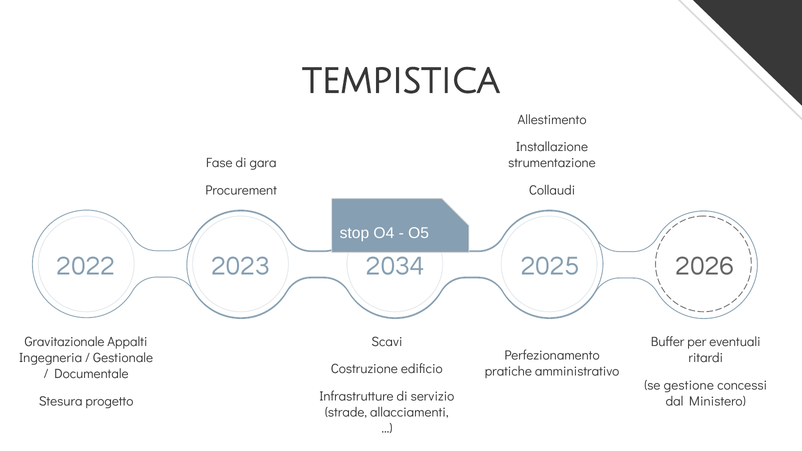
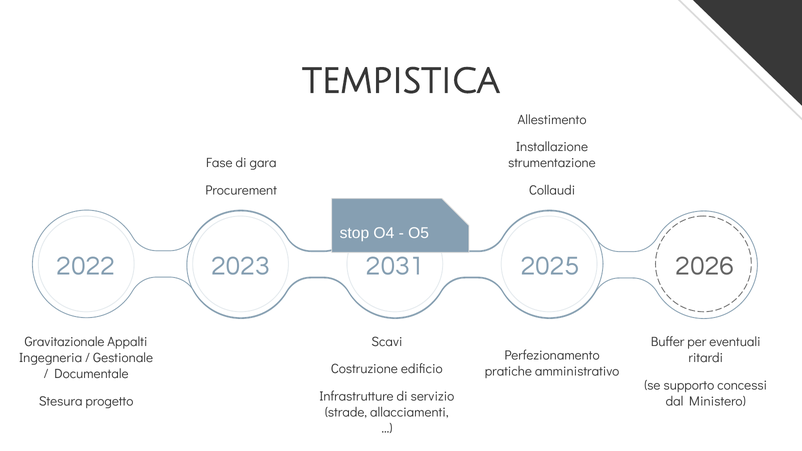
2034: 2034 -> 2031 (395, 266)
gestione: gestione -> supporto (689, 385)
